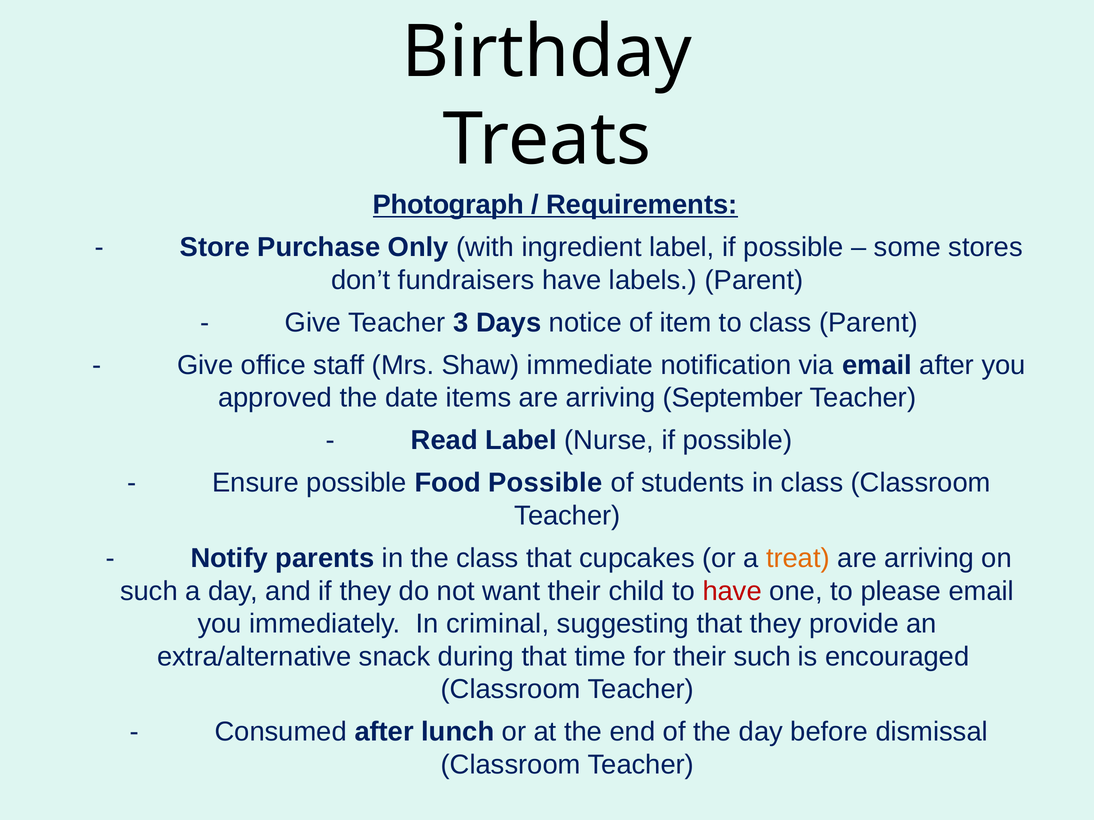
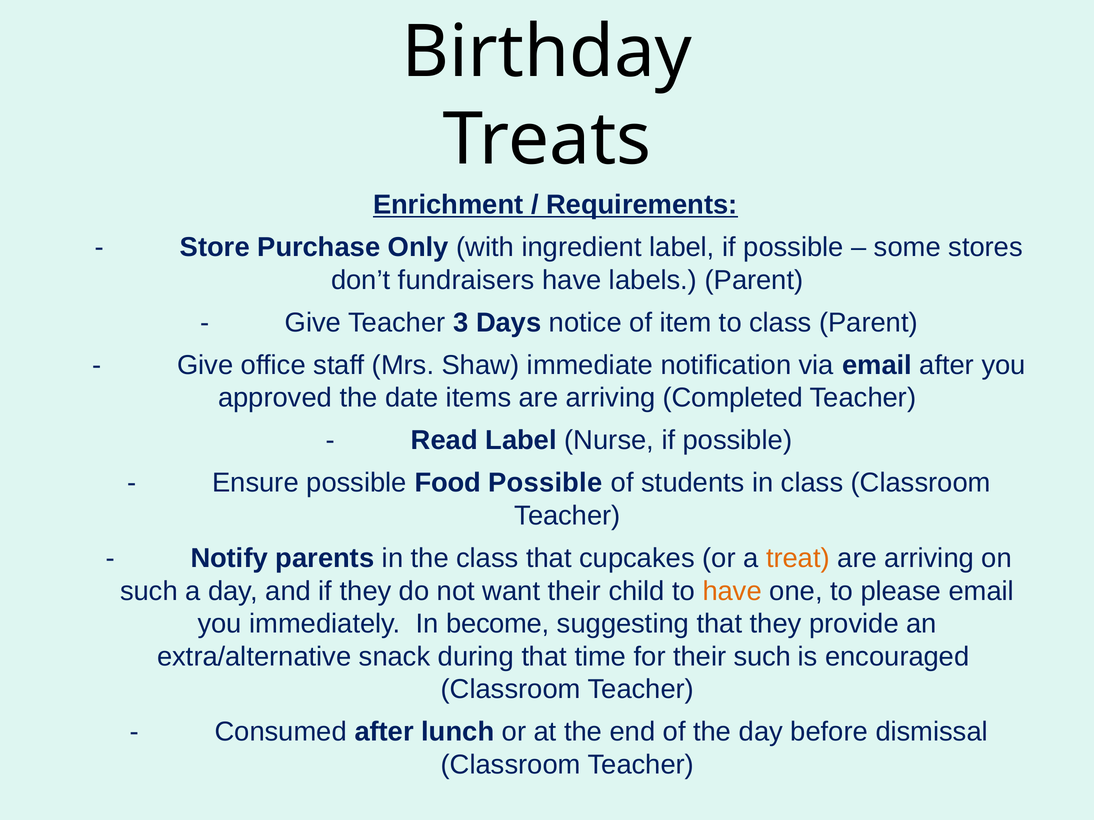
Photograph: Photograph -> Enrichment (448, 205)
September: September -> Completed (733, 398)
have colour: red -> orange (732, 591)
criminal: criminal -> become (498, 624)
